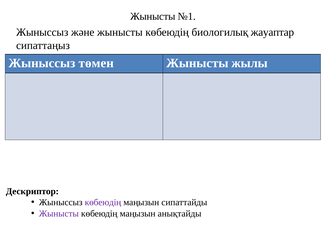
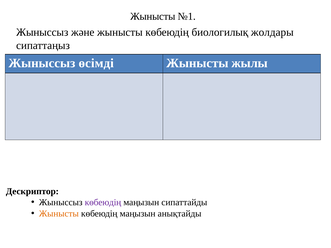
жауаптар: жауаптар -> жолдары (272, 32)
төмен: төмен -> өсімді (96, 63)
Жынысты colour: purple -> orange (59, 214)
